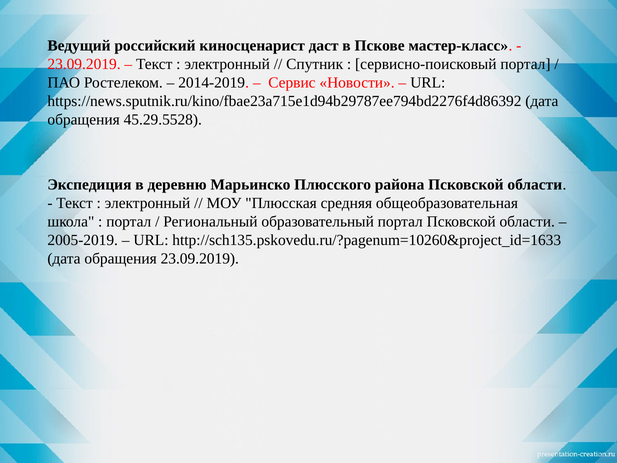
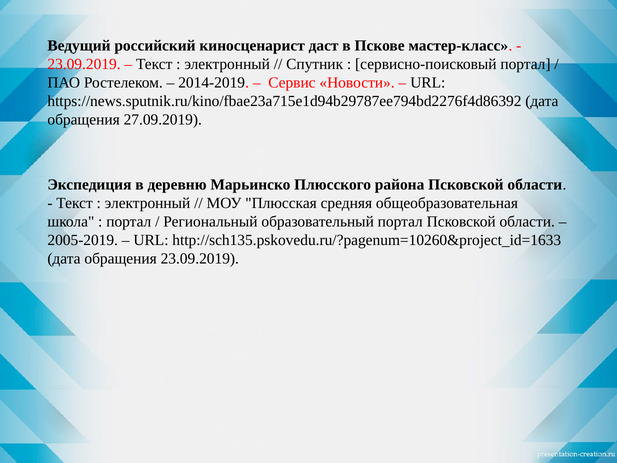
45.29.5528: 45.29.5528 -> 27.09.2019 (163, 120)
